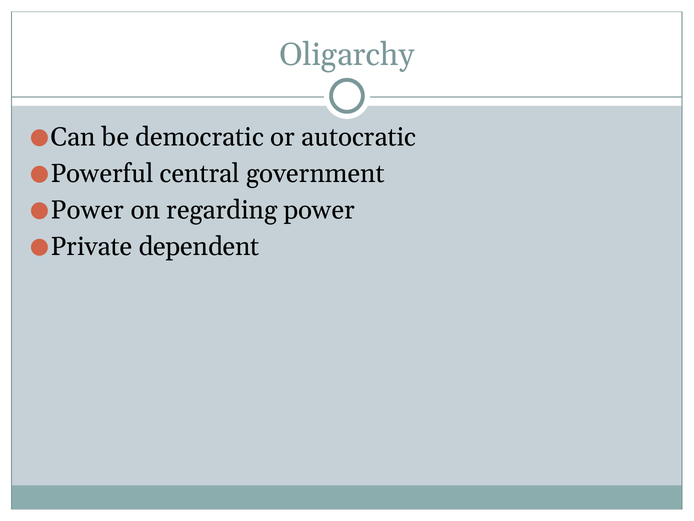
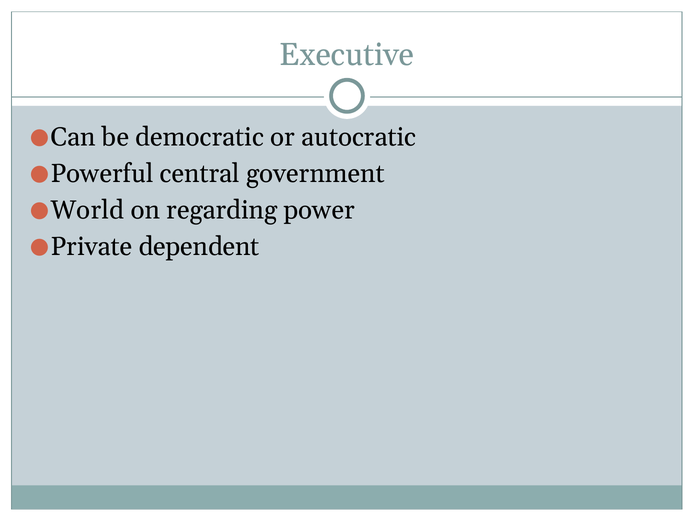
Oligarchy: Oligarchy -> Executive (347, 55)
Power: Power -> World (87, 210)
